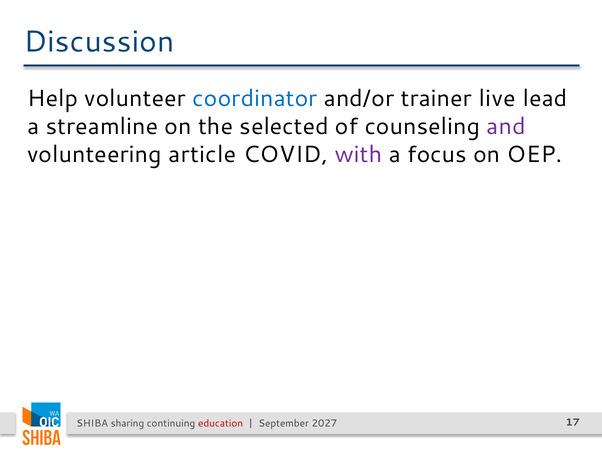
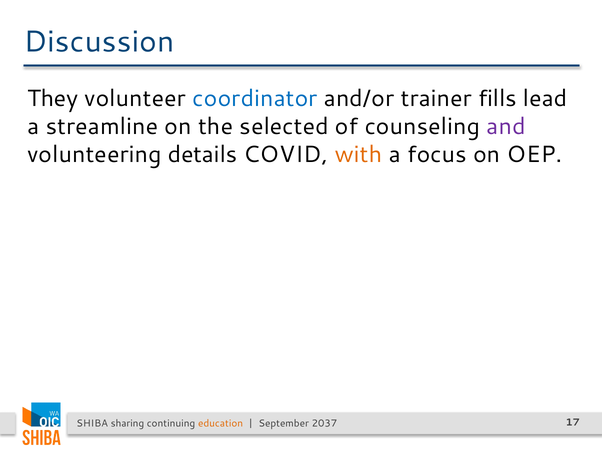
Help: Help -> They (53, 98)
live: live -> fills (497, 98)
article: article -> details (203, 155)
with colour: purple -> orange (358, 155)
education colour: red -> orange (221, 423)
2027: 2027 -> 2037 (324, 423)
